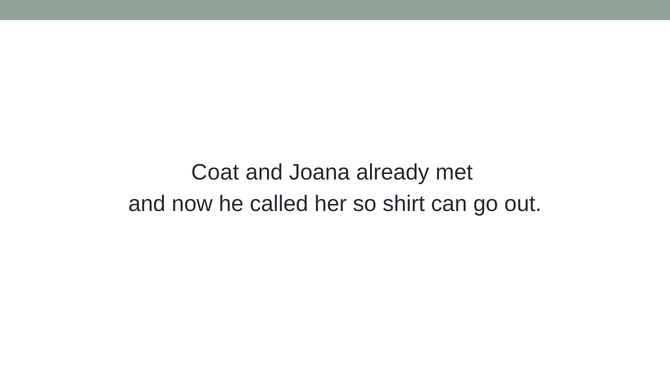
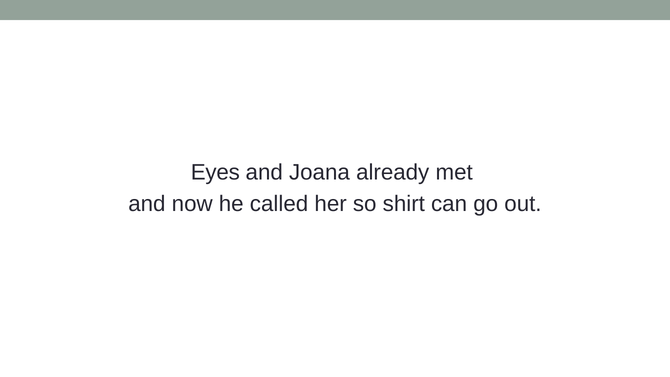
Coat: Coat -> Eyes (215, 172)
